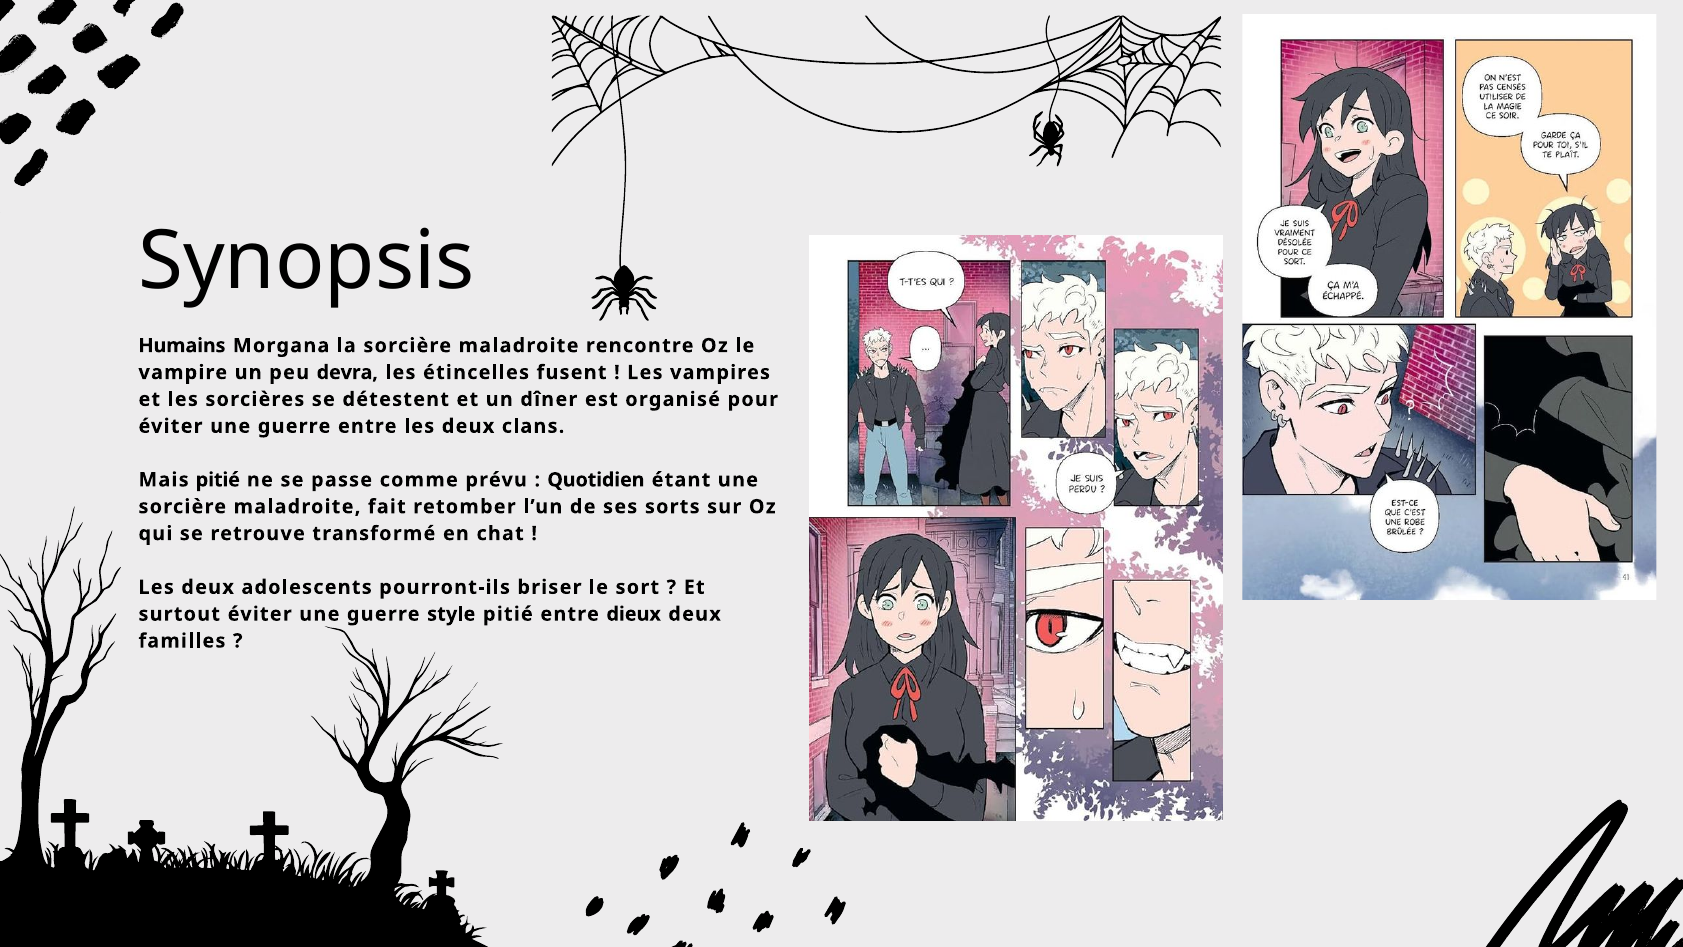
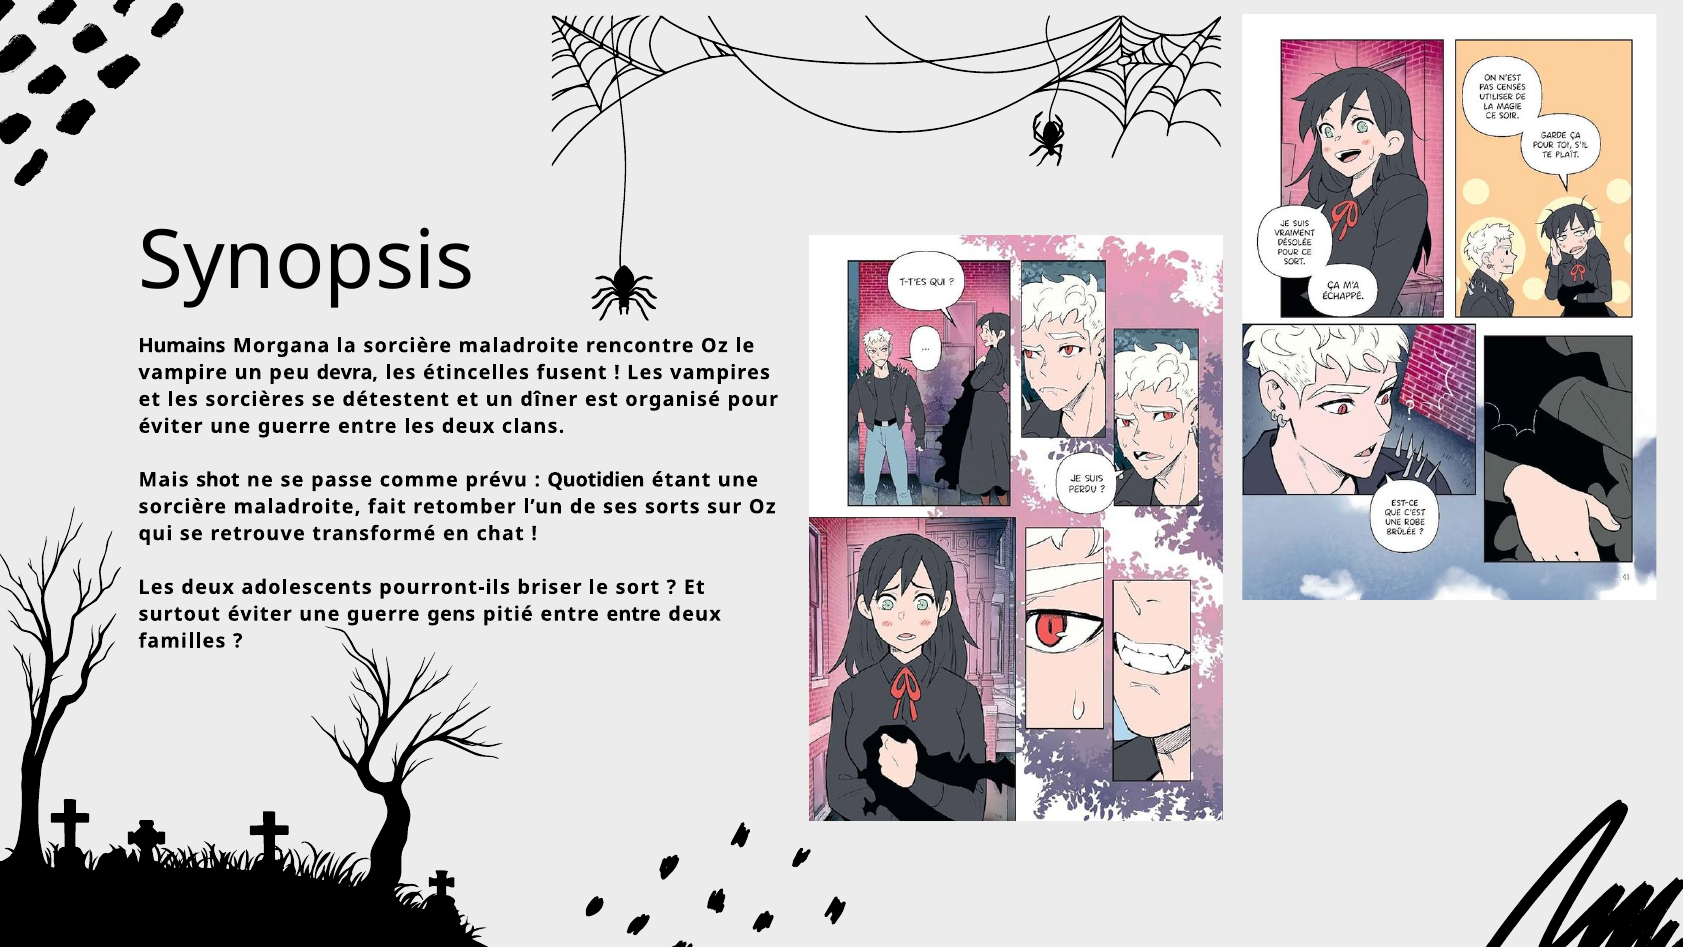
Mais pitié: pitié -> shot (218, 480)
style: style -> gens (451, 614)
entre dieux: dieux -> entre (634, 614)
